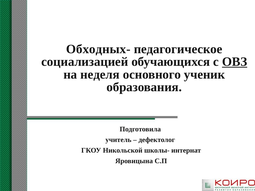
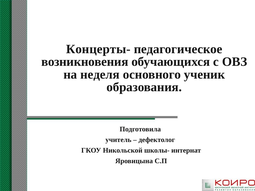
Обходных-: Обходных- -> Концерты- (98, 49)
социализацией: социализацией -> возникновения (85, 62)
ОВЗ underline: present -> none (235, 62)
